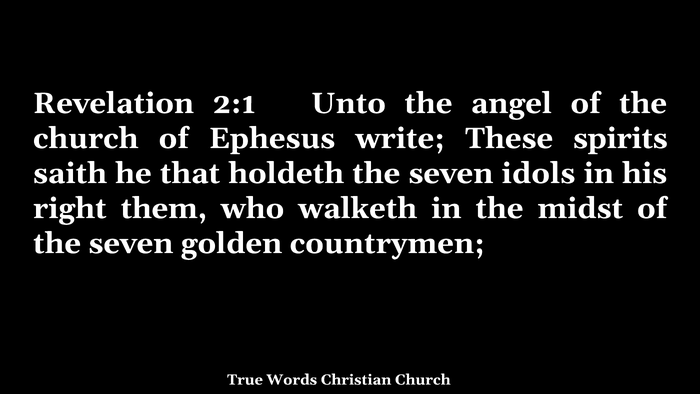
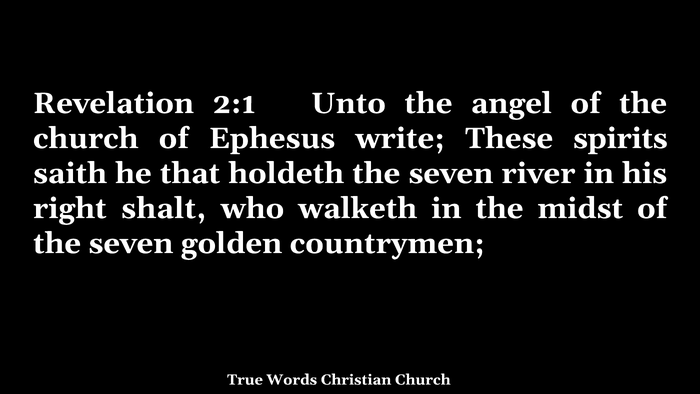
idols: idols -> river (538, 173)
them: them -> shalt (164, 208)
